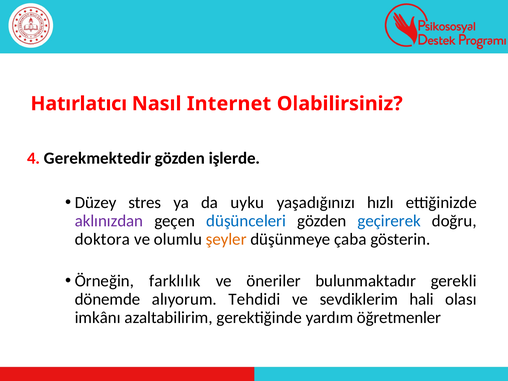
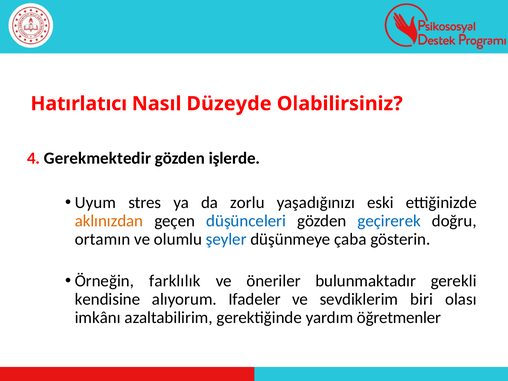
Internet: Internet -> Düzeyde (229, 104)
Düzey: Düzey -> Uyum (95, 203)
uyku: uyku -> zorlu (247, 203)
hızlı: hızlı -> eski (380, 203)
aklınızdan colour: purple -> orange (109, 221)
doktora: doktora -> ortamın (103, 239)
şeyler colour: orange -> blue (226, 239)
dönemde: dönemde -> kendisine (107, 299)
Tehdidi: Tehdidi -> Ifadeler (255, 299)
hali: hali -> biri (422, 299)
